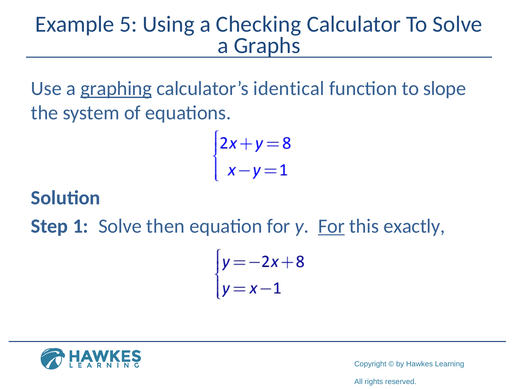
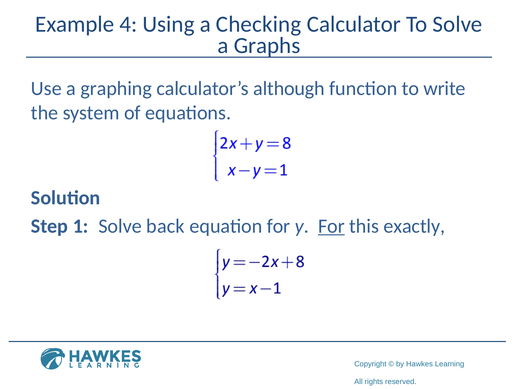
5: 5 -> 4 (128, 24)
graphing underline: present -> none (116, 89)
identical: identical -> although (289, 89)
slope: slope -> write (445, 89)
then: then -> back (166, 226)
